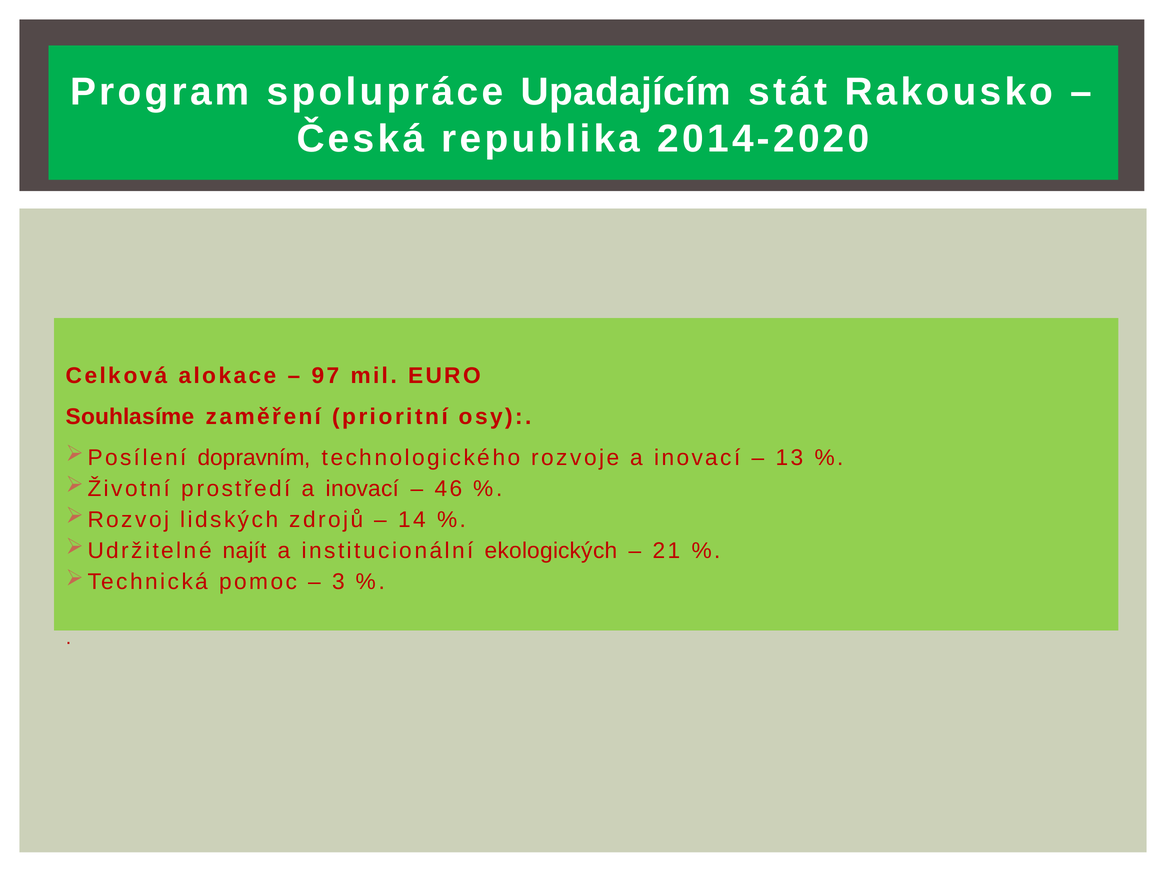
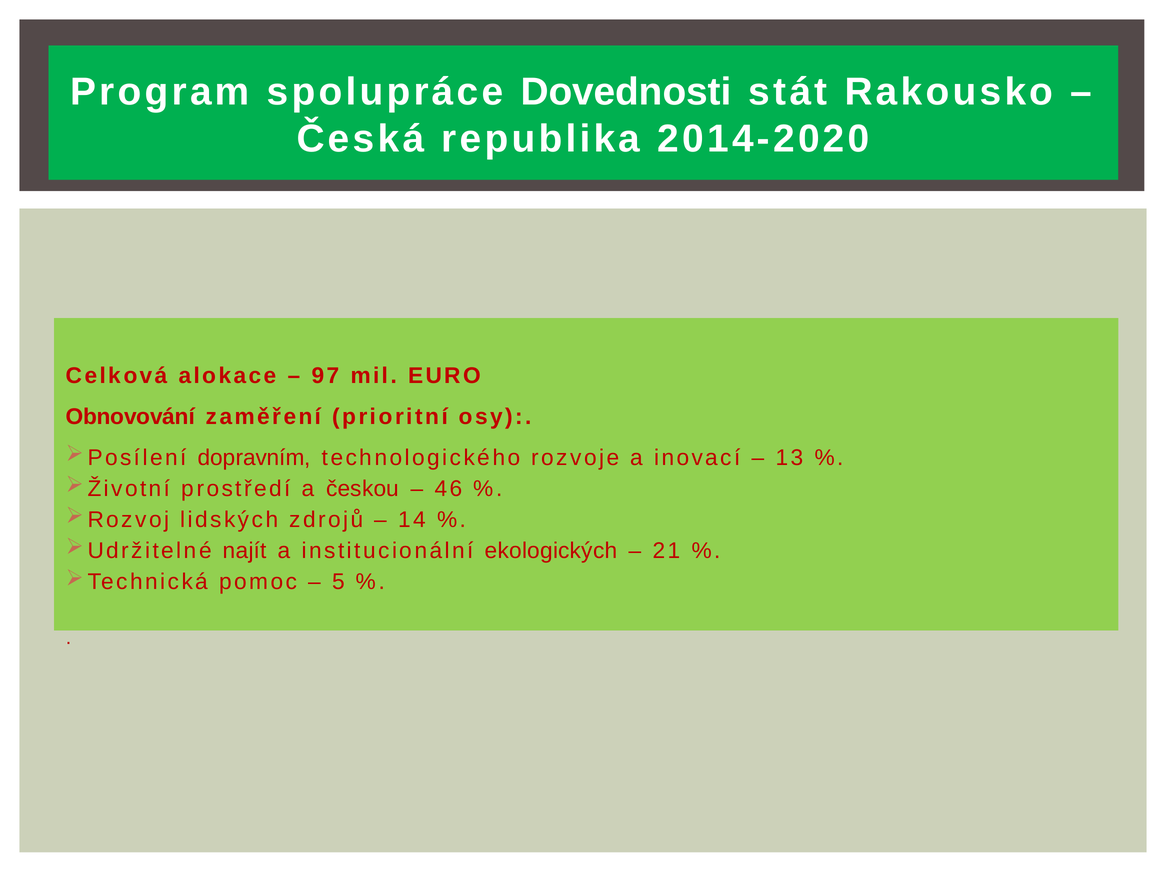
Upadajícím: Upadajícím -> Dovednosti (626, 92)
Souhlasíme: Souhlasíme -> Obnovování (130, 417)
prostředí a inovací: inovací -> českou (363, 489)
3: 3 -> 5 (339, 582)
